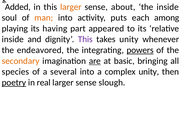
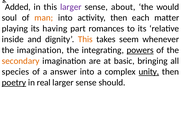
larger colour: orange -> purple (71, 7)
the inside: inside -> would (168, 7)
activity puts: puts -> then (119, 18)
among: among -> matter (167, 18)
appeared: appeared -> romances (106, 29)
This colour: purple -> orange (85, 40)
takes unity: unity -> seem (129, 40)
the endeavored: endeavored -> imagination (40, 50)
are underline: present -> none (95, 61)
several: several -> answer (64, 72)
unity underline: none -> present (149, 72)
slough: slough -> should (112, 83)
